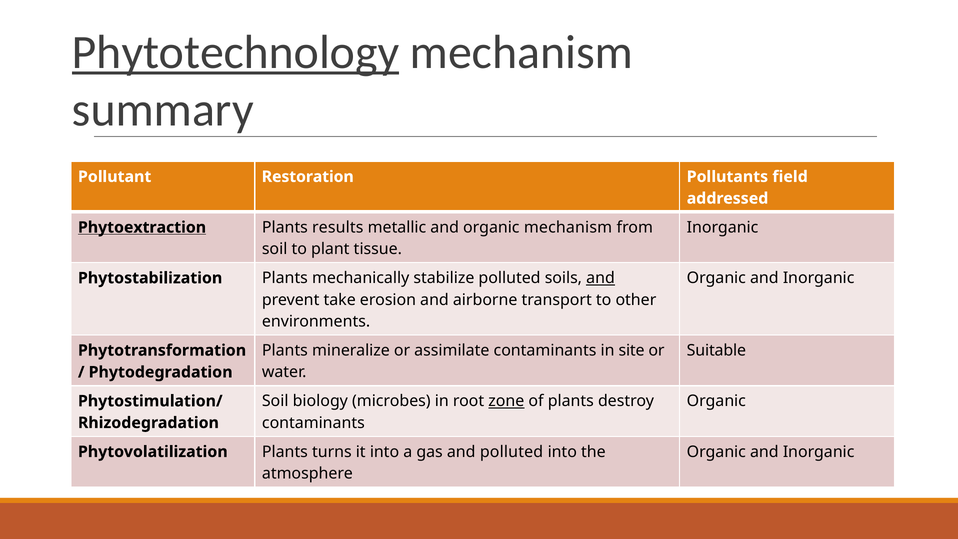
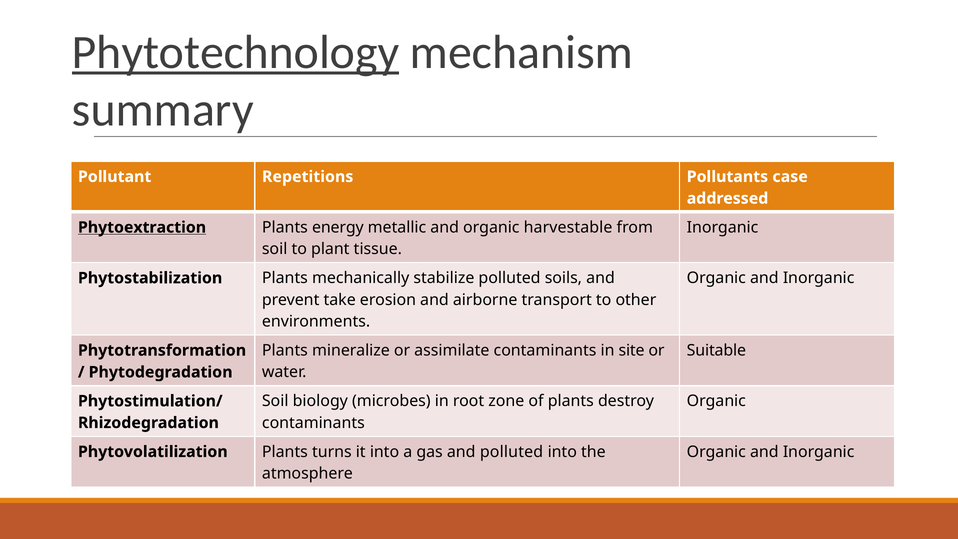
Restoration: Restoration -> Repetitions (308, 177)
field: field -> case (790, 177)
results: results -> energy (338, 227)
organic mechanism: mechanism -> harvestable (568, 227)
and underline: present -> none (601, 278)
zone underline: present -> none (506, 401)
